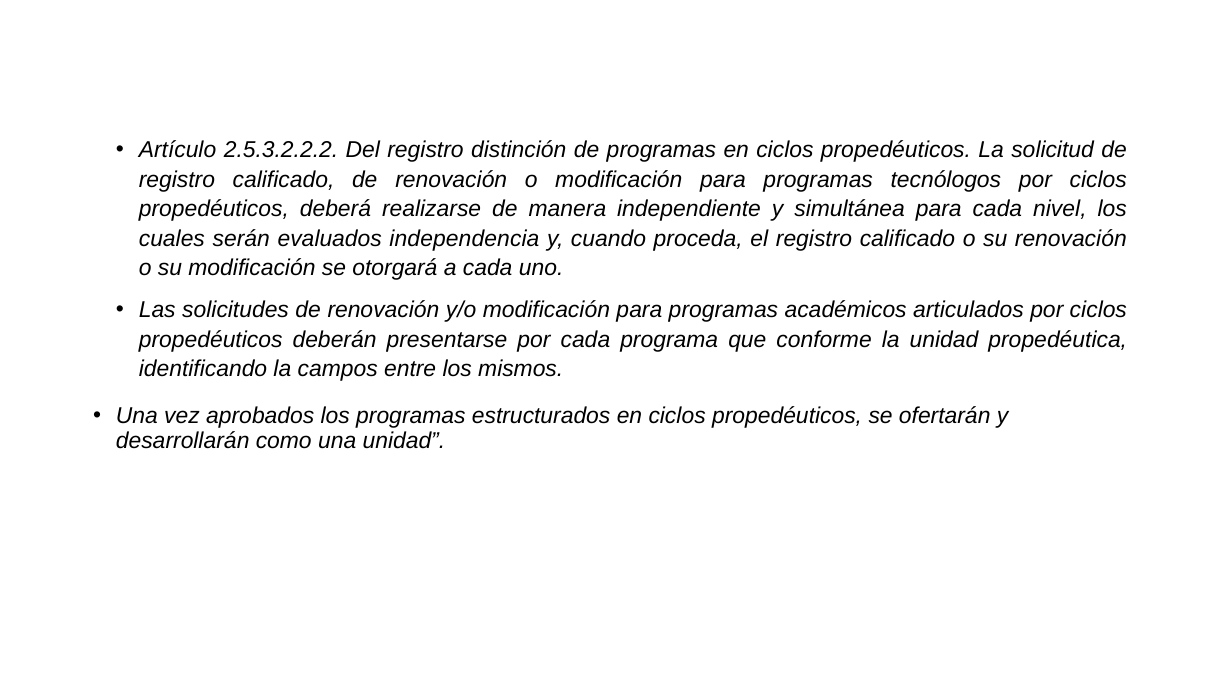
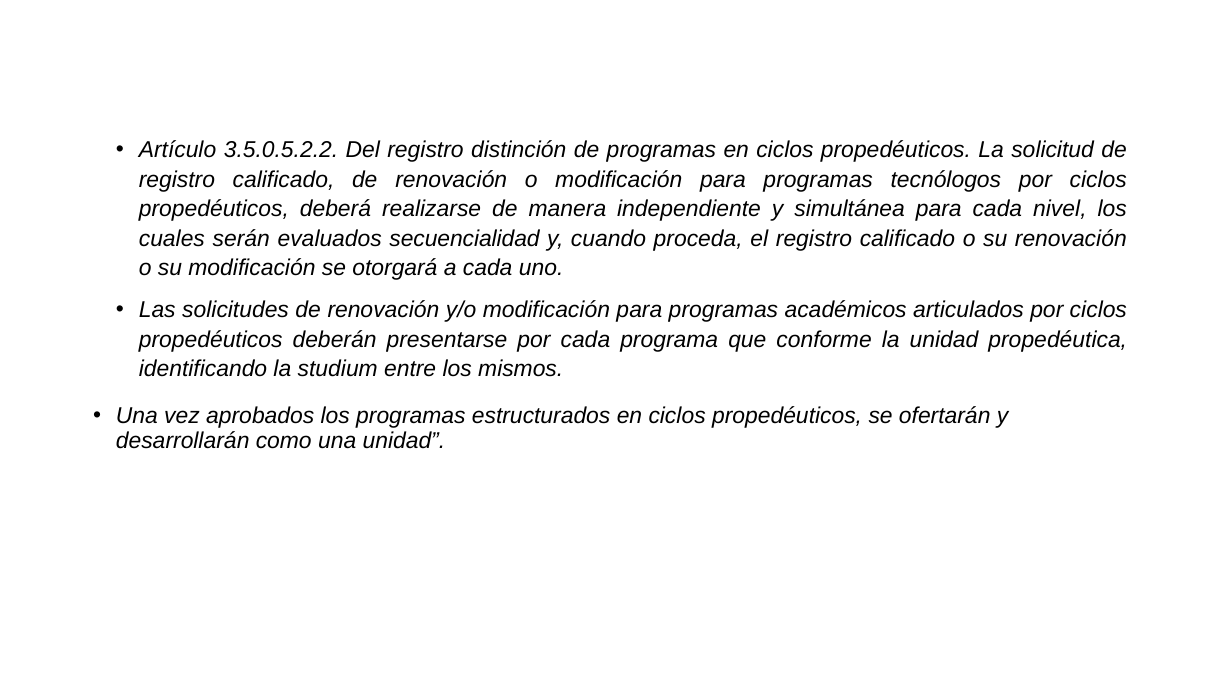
2.5.3.2.2.2: 2.5.3.2.2.2 -> 3.5.0.5.2.2 (281, 150)
independencia: independencia -> secuencialidad (465, 239)
campos: campos -> studium (338, 369)
